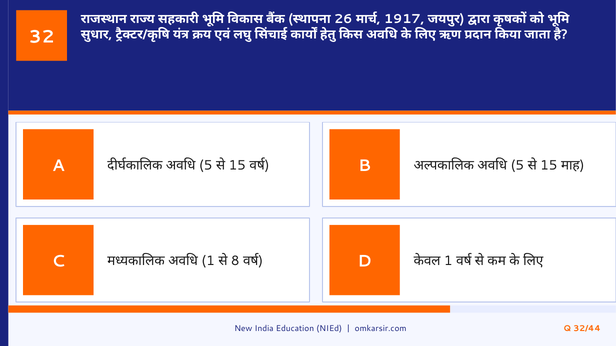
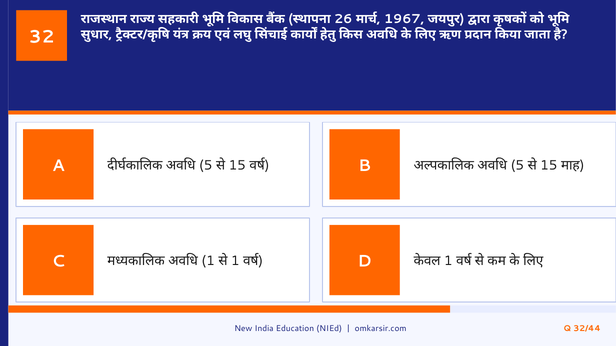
1917: 1917 -> 1967 (404, 19)
8: 8 -> 1 (235, 261)
